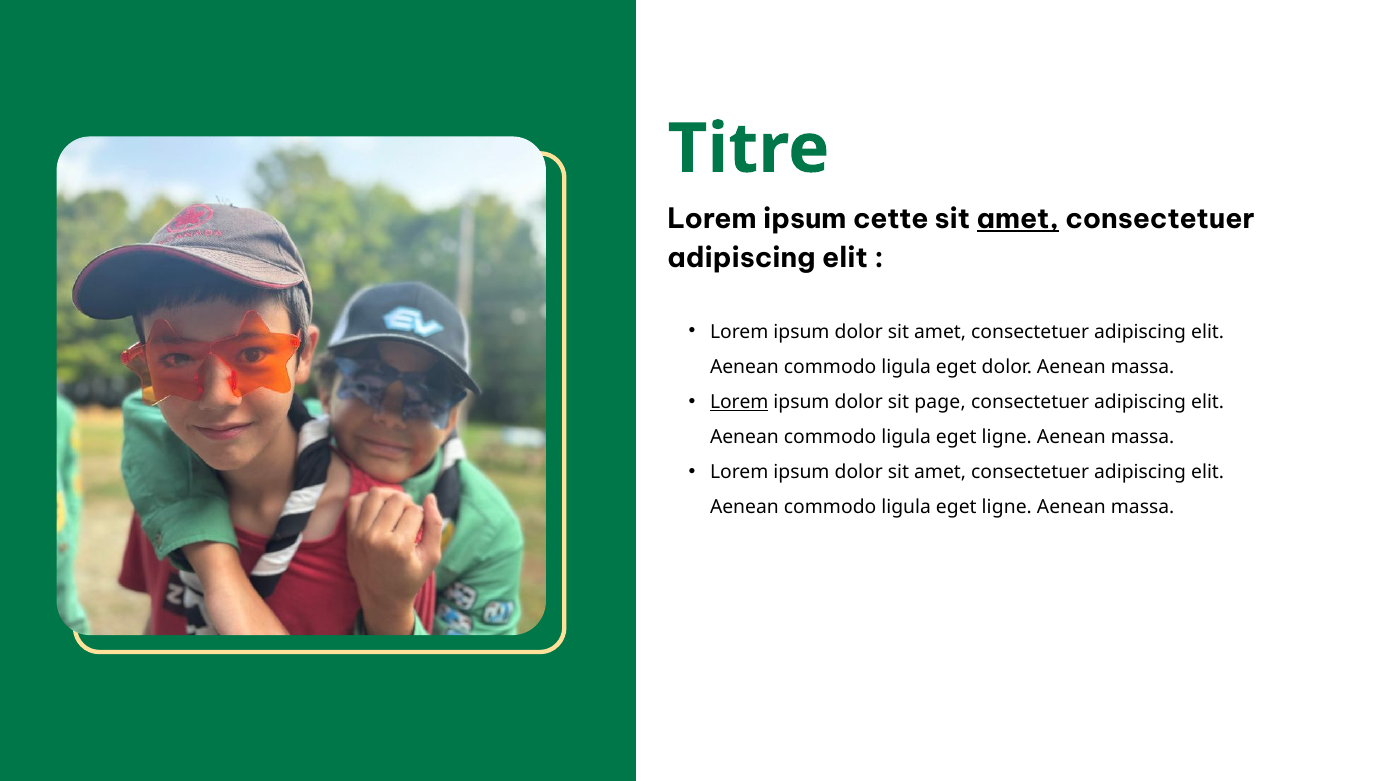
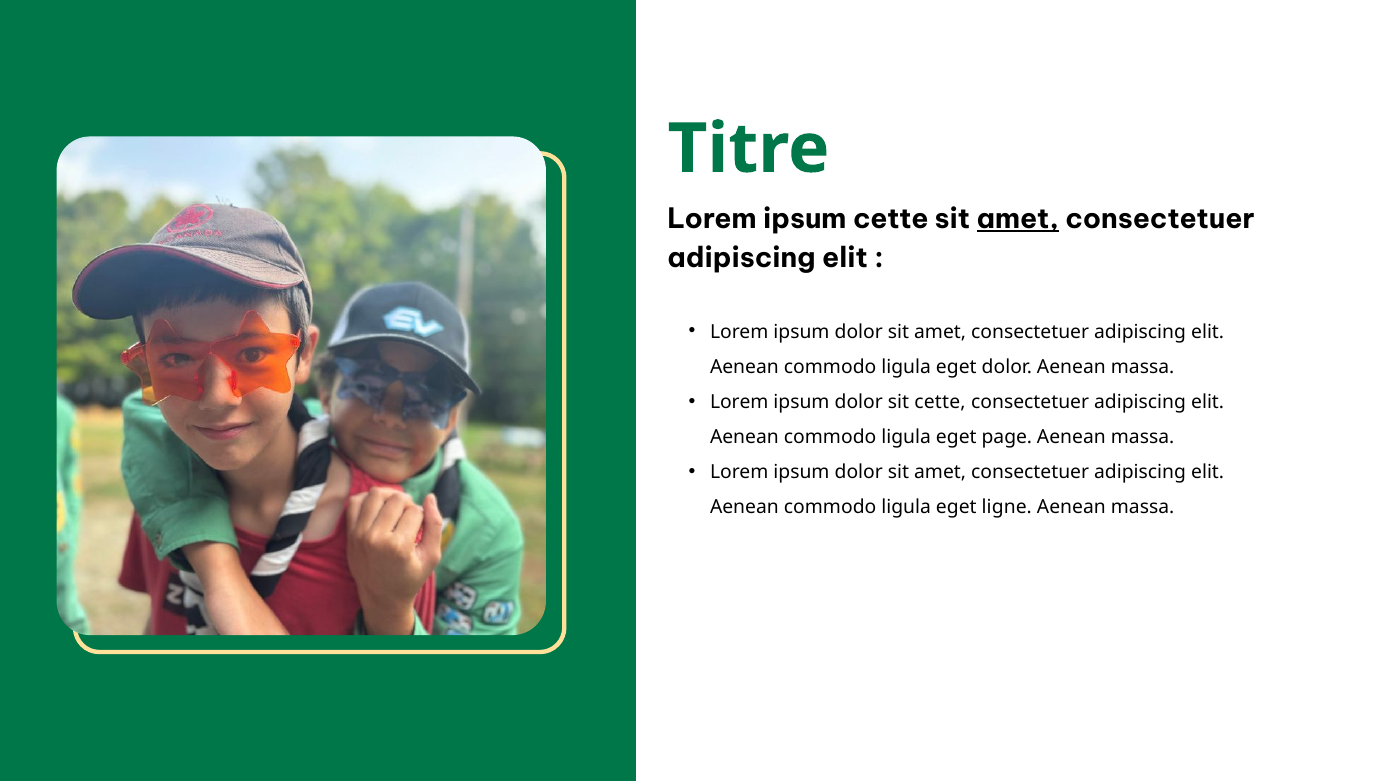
Lorem underline: present -> none (739, 402)
sit page: page -> cette (940, 402)
ligne: ligne -> page (1007, 437)
